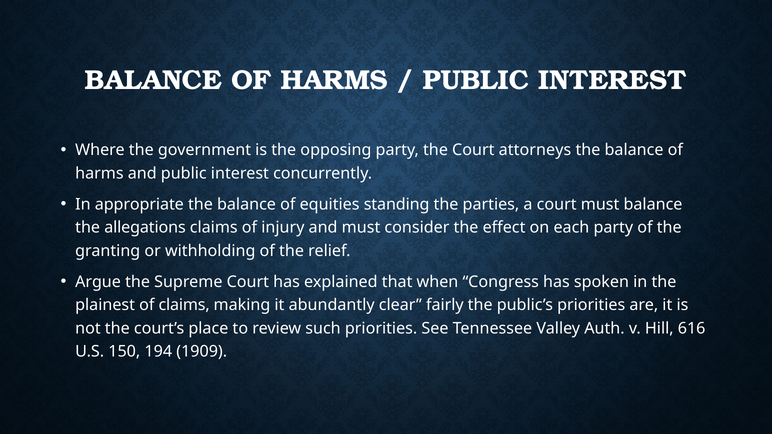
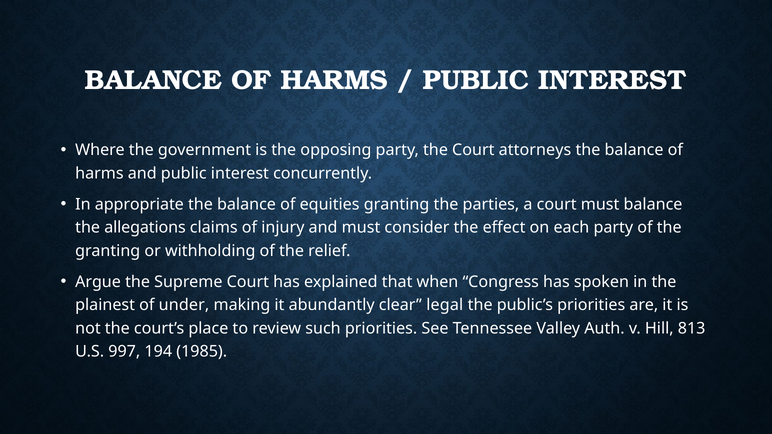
equities standing: standing -> granting (397, 205)
of claims: claims -> under (184, 305)
fairly: fairly -> legal (445, 305)
616: 616 -> 813 (692, 328)
150: 150 -> 997 (124, 352)
1909: 1909 -> 1985 (202, 352)
